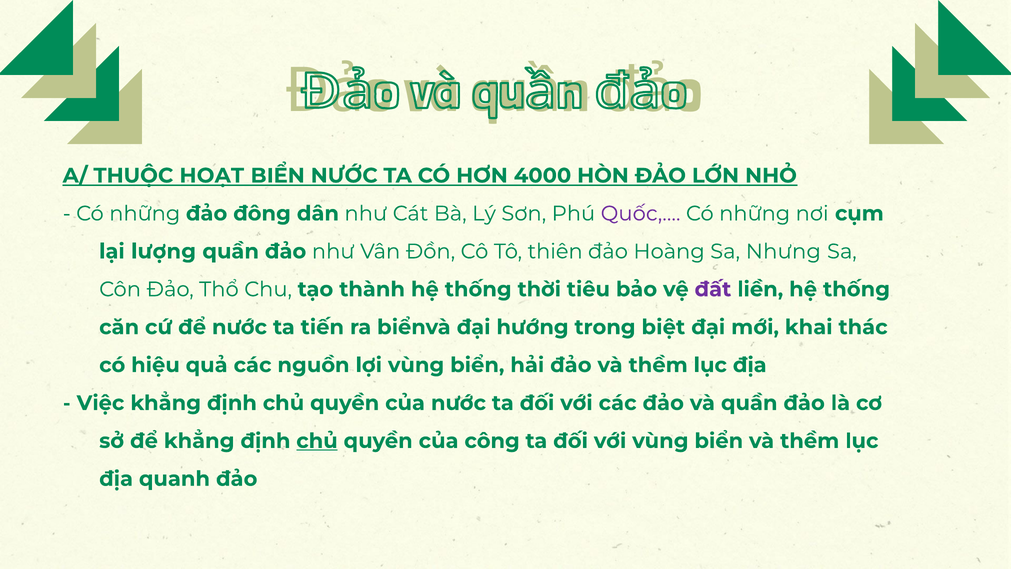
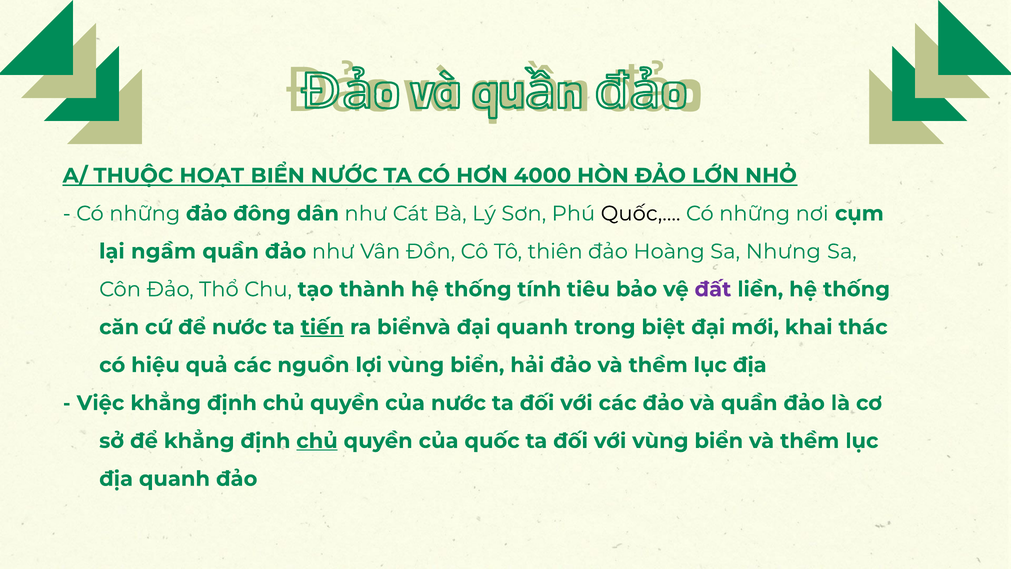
Quốc,… colour: purple -> black (641, 213)
lượng: lượng -> ngầm (164, 251)
thời: thời -> tính (539, 289)
tiến underline: none -> present (322, 327)
đại hướng: hướng -> quanh (532, 327)
công: công -> quốc (492, 441)
